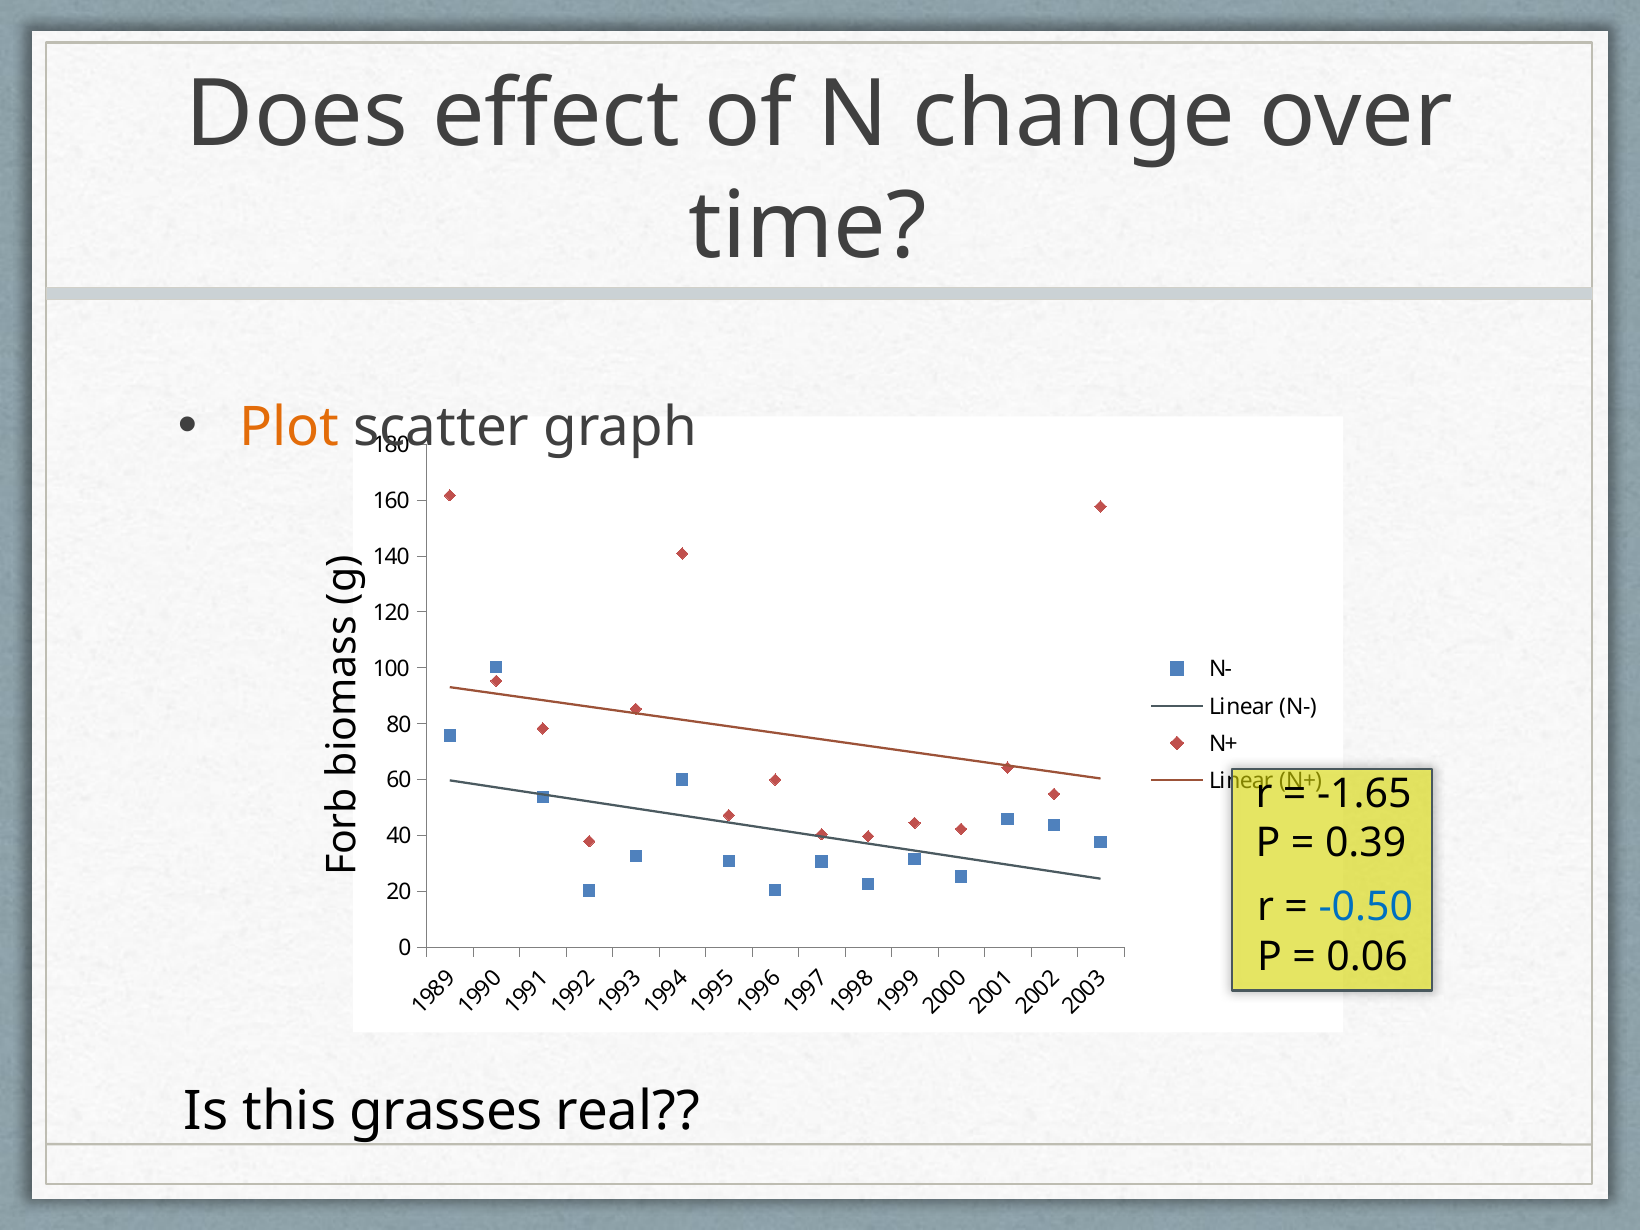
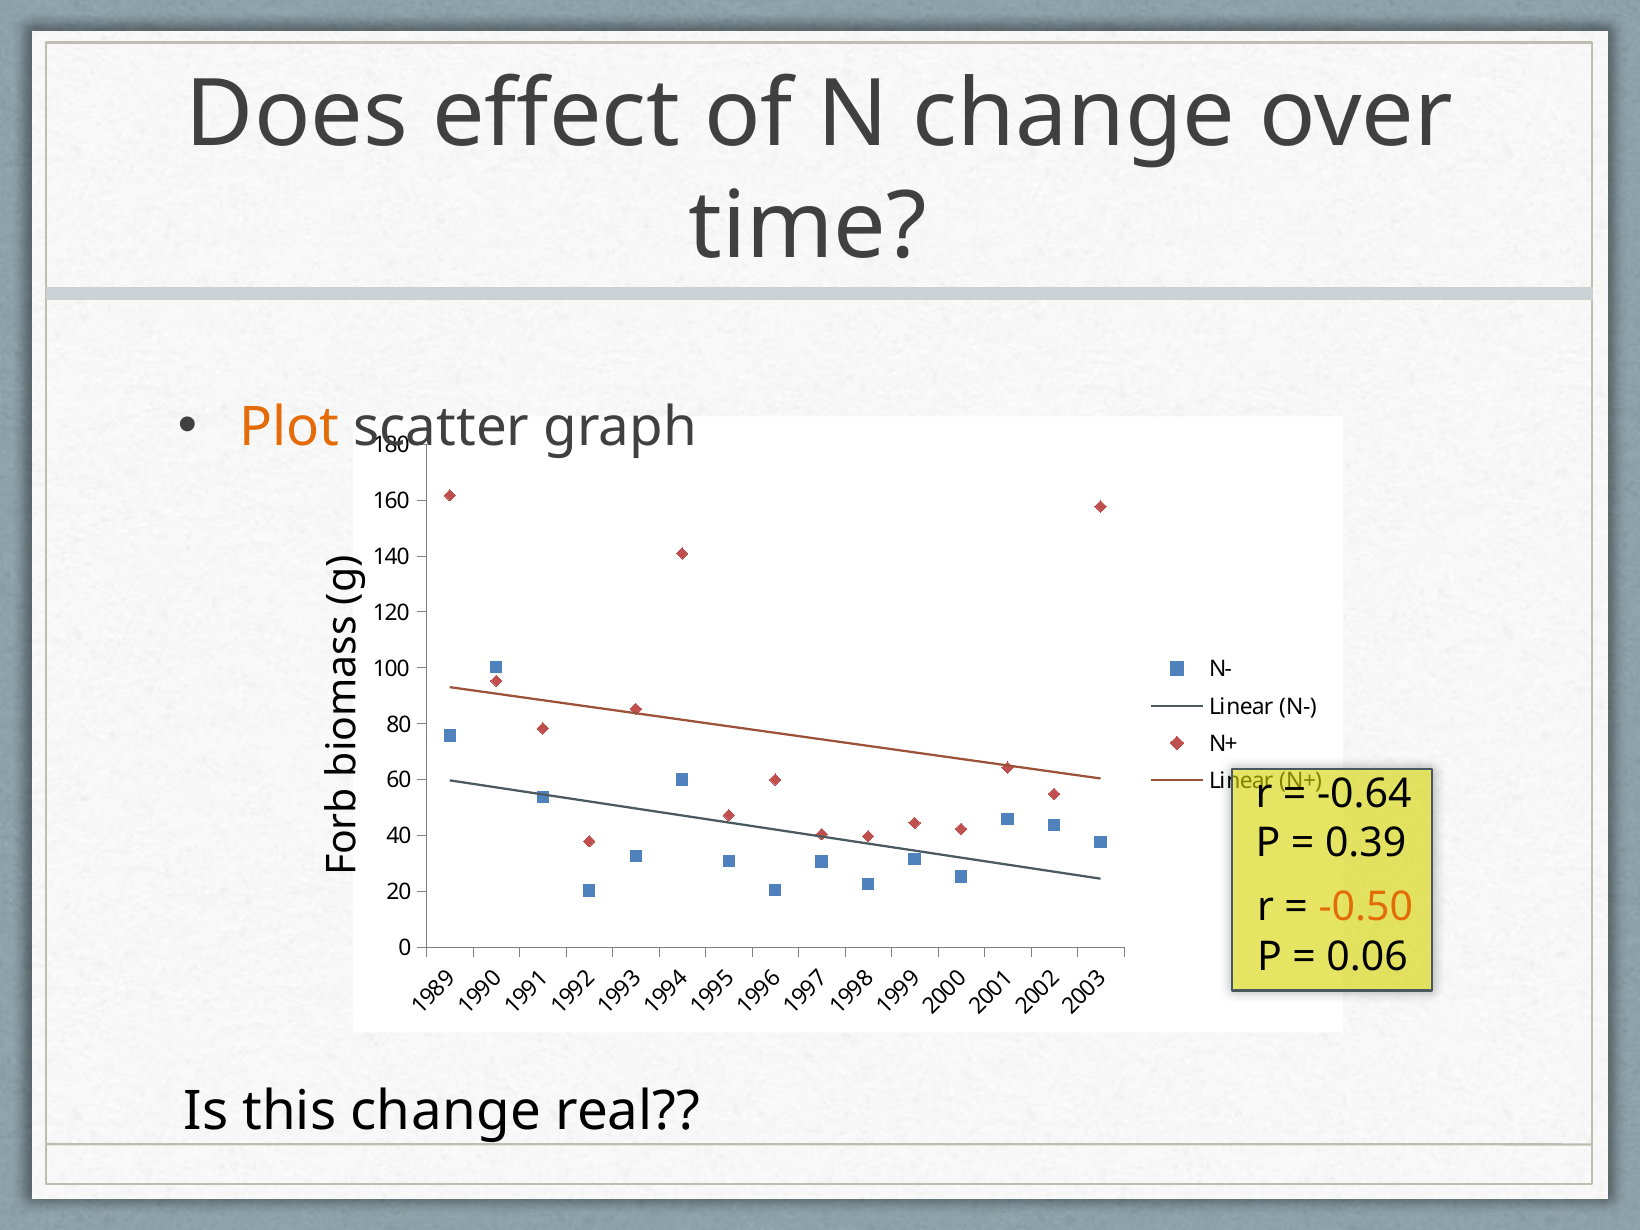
-1.65: -1.65 -> -0.64 (1364, 794)
-0.50 colour: blue -> orange (1366, 907)
this grasses: grasses -> change (446, 1112)
